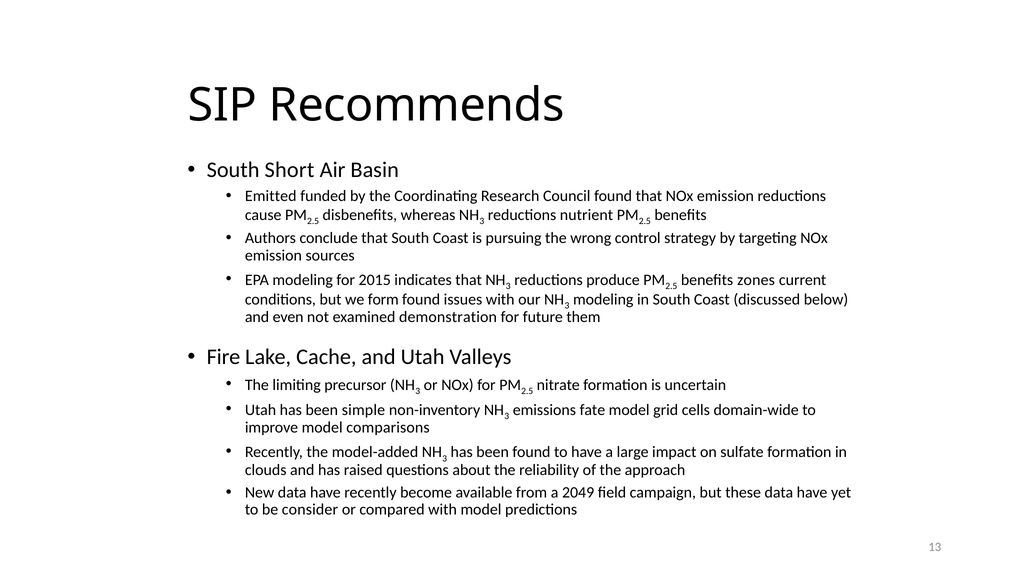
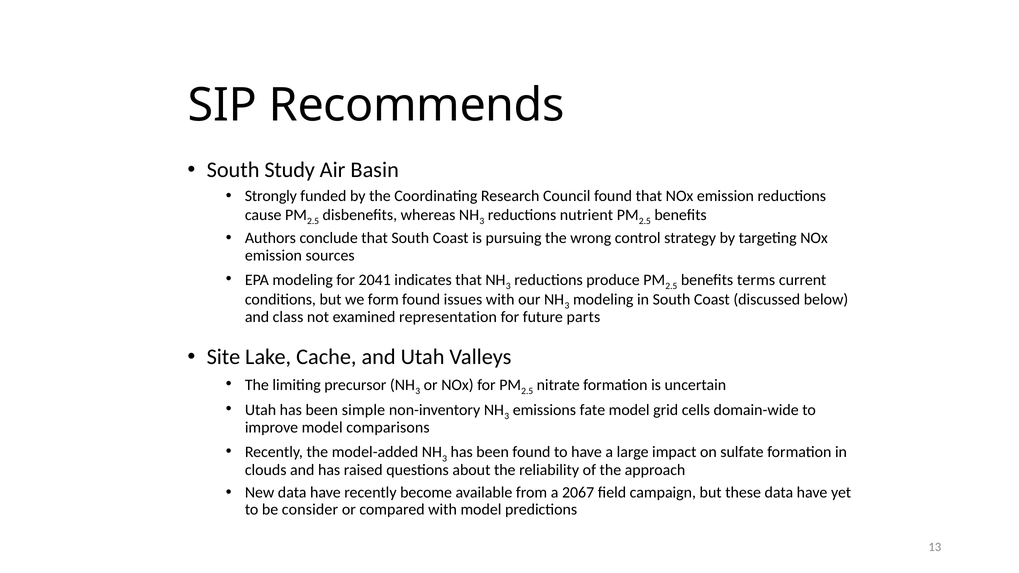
Short: Short -> Study (290, 170)
Emitted: Emitted -> Strongly (271, 196)
2015: 2015 -> 2041 (375, 280)
zones: zones -> terms (756, 280)
even: even -> class (288, 317)
demonstration: demonstration -> representation (448, 317)
them: them -> parts (583, 317)
Fire: Fire -> Site (223, 357)
2049: 2049 -> 2067 (578, 493)
